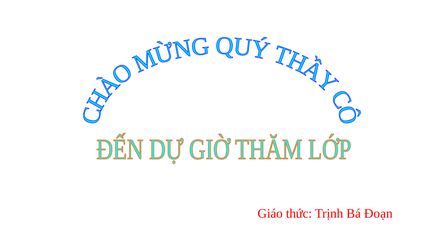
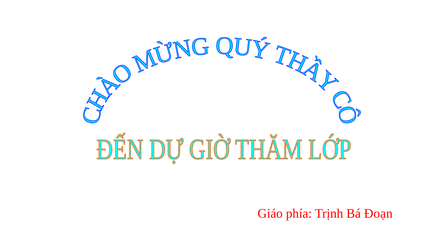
thức: thức -> phía (299, 213)
